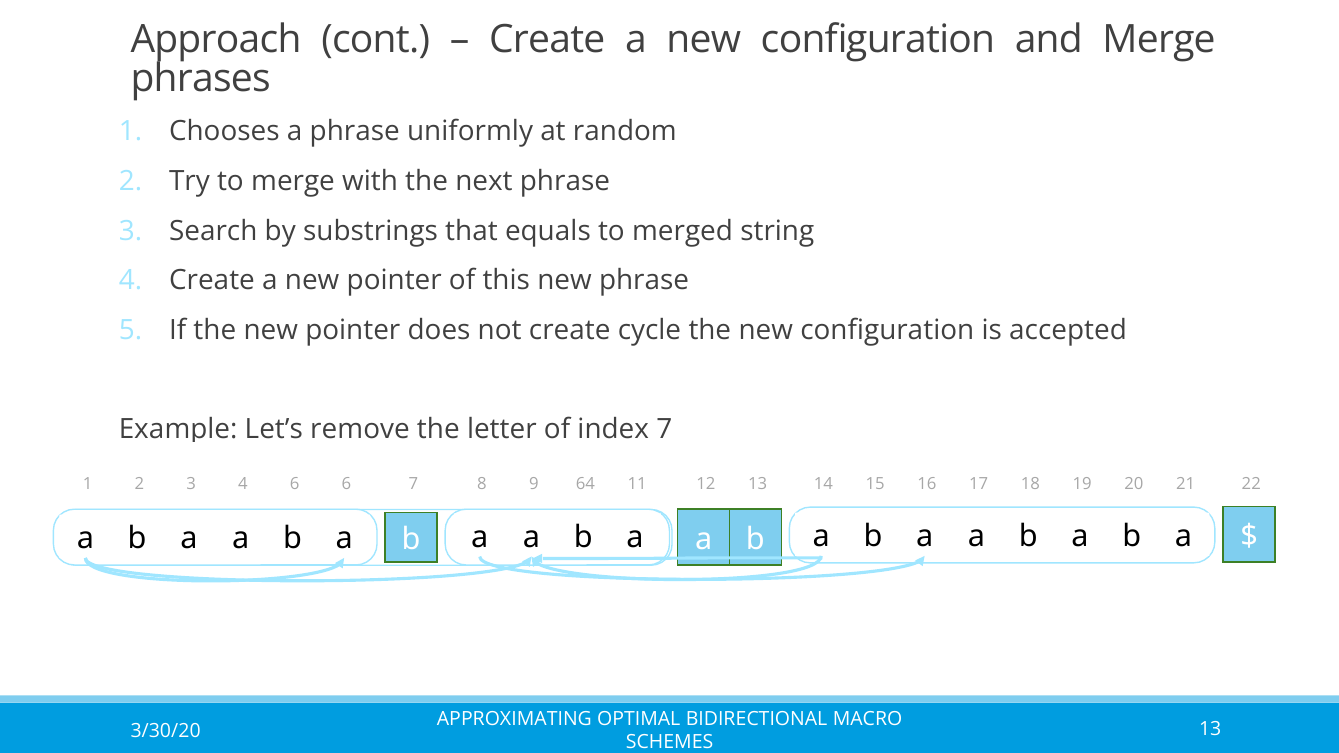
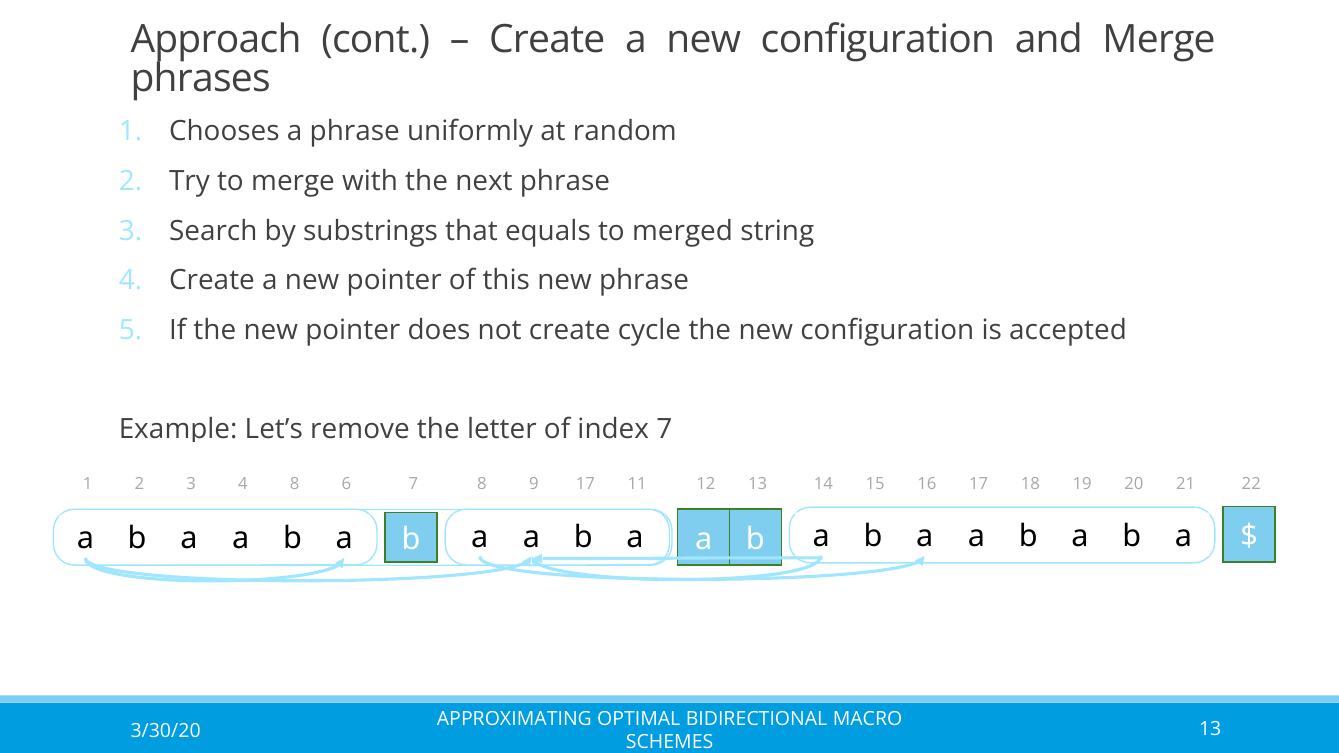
4 6: 6 -> 8 (295, 484)
9 64: 64 -> 17 (585, 484)
